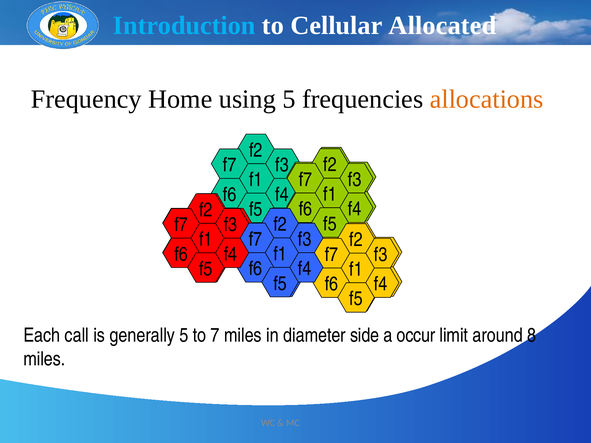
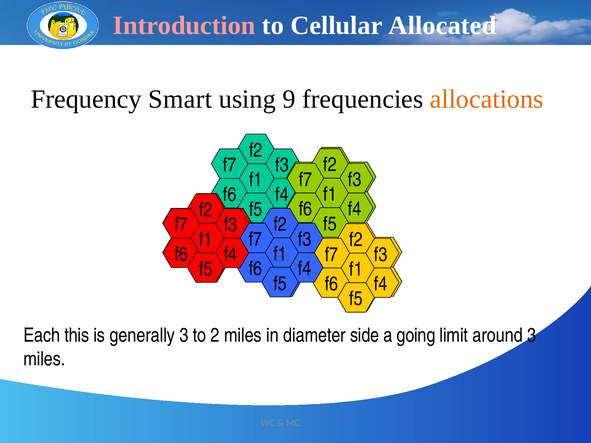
Introduction colour: light blue -> pink (184, 25)
Home: Home -> Smart (180, 99)
using 5: 5 -> 9 (289, 99)
call: call -> this (77, 335)
generally 5: 5 -> 3 (184, 335)
7: 7 -> 2 (215, 335)
occur: occur -> going (416, 335)
around 8: 8 -> 3 (532, 335)
